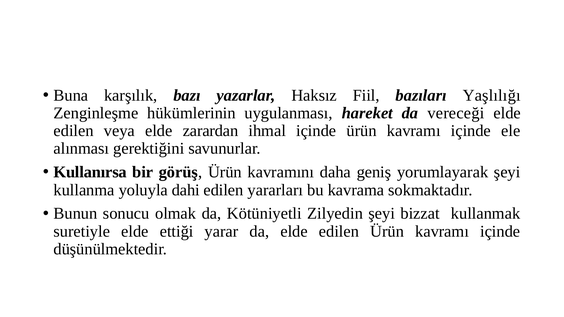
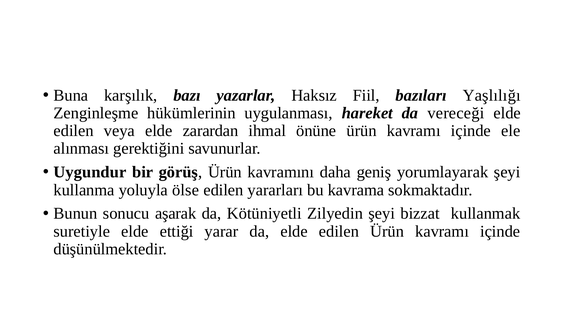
ihmal içinde: içinde -> önüne (316, 131)
Kullanırsa: Kullanırsa -> Uygundur (90, 172)
dahi: dahi -> ölse (186, 190)
olmak: olmak -> aşarak (176, 214)
